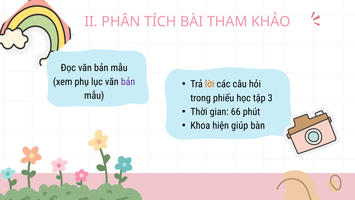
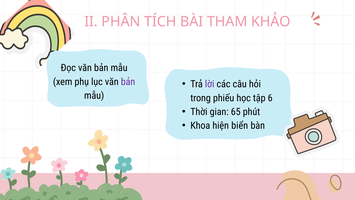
lời colour: orange -> purple (210, 84)
3: 3 -> 6 (270, 98)
66: 66 -> 65 (236, 112)
giúp: giúp -> biển (240, 125)
